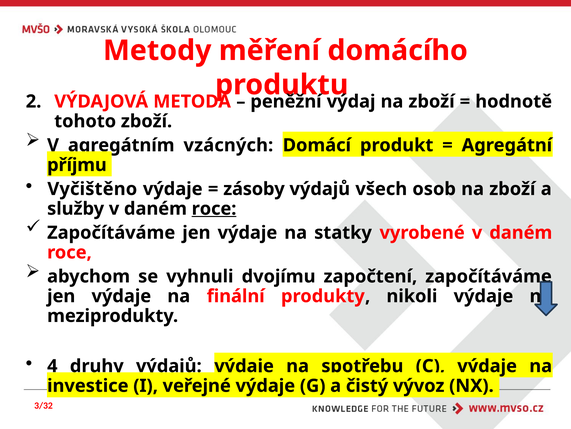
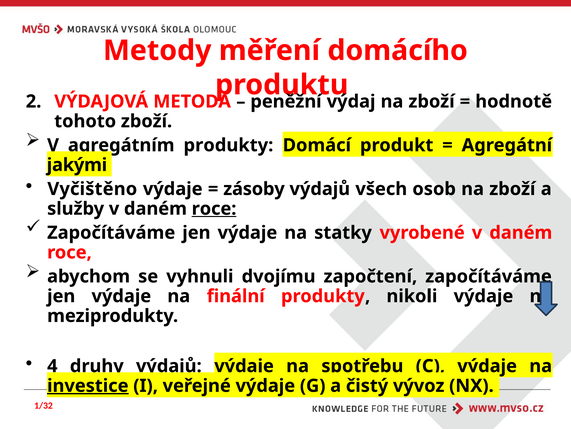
vzácných: vzácných -> produkty (228, 145)
příjmu: příjmu -> jakými (77, 165)
investice underline: none -> present (88, 385)
3/32: 3/32 -> 1/32 (43, 405)
